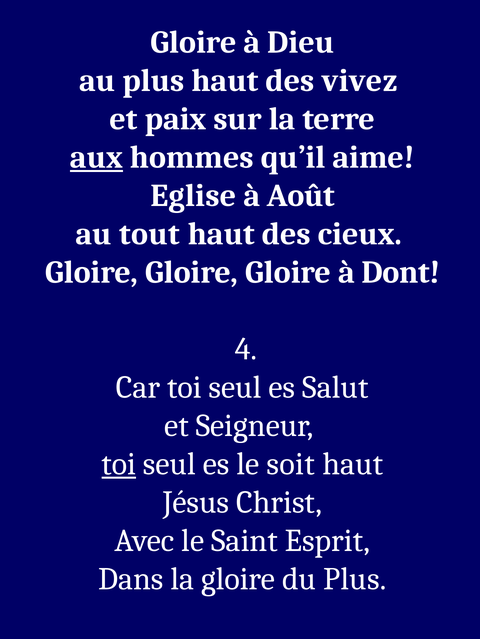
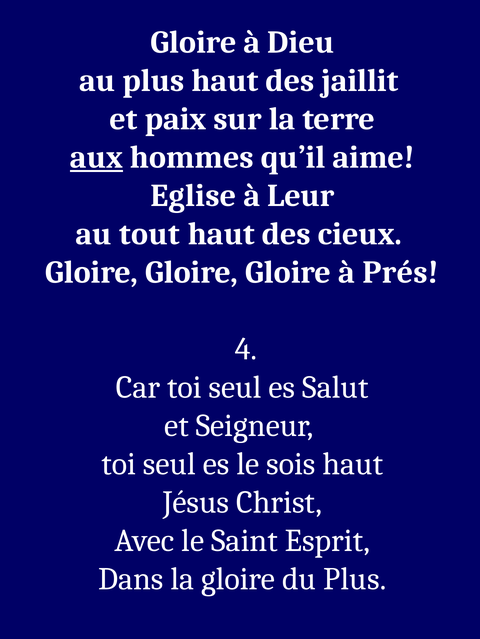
vivez: vivez -> jaillit (360, 81)
Août: Août -> Leur (301, 196)
Dont: Dont -> Prés (401, 273)
toi underline: present -> none (119, 465)
soit: soit -> sois (291, 465)
